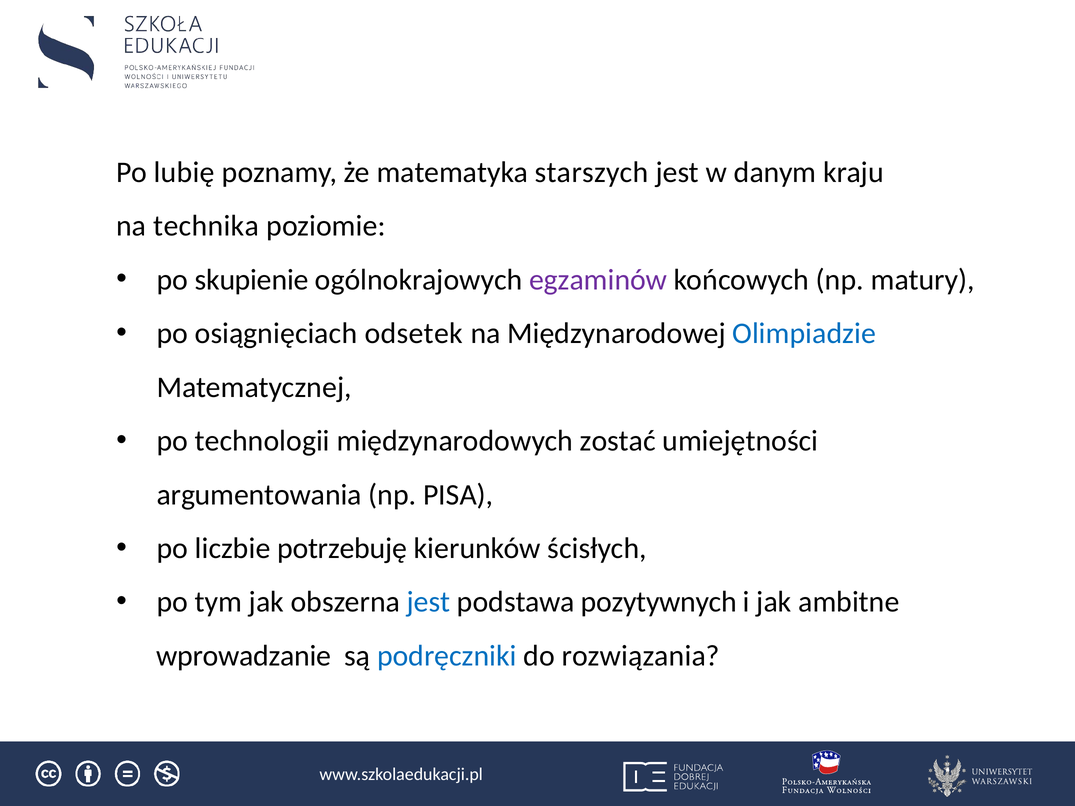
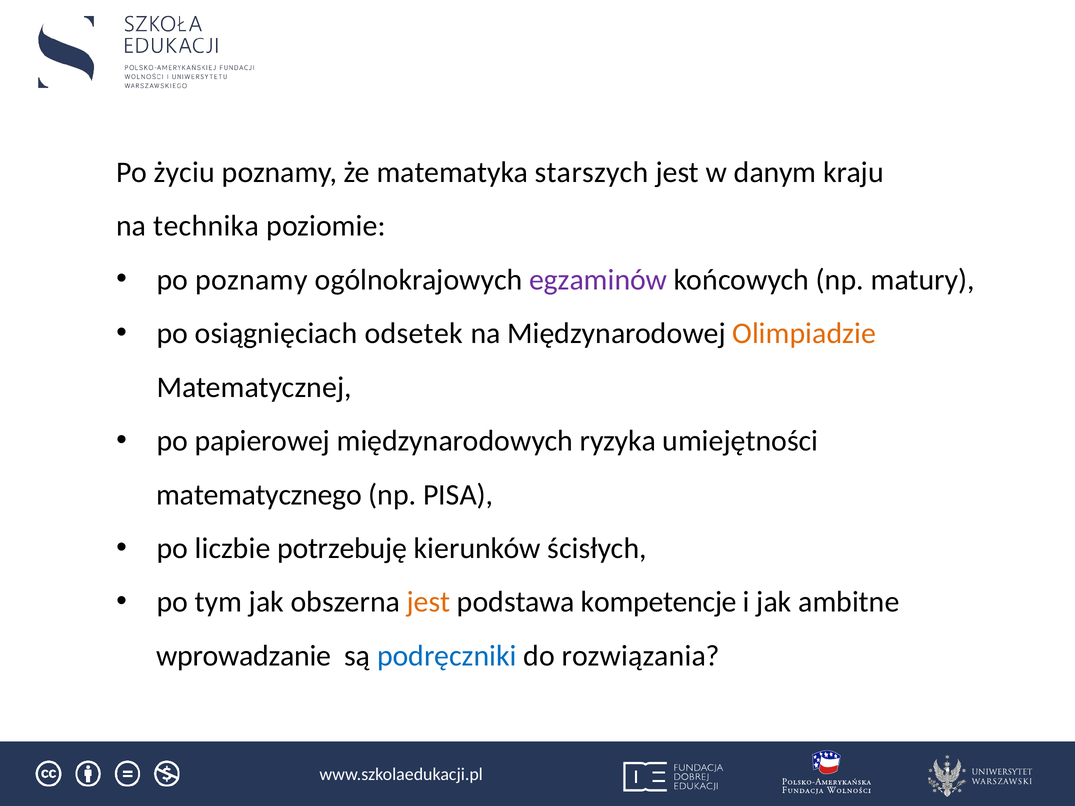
lubię: lubię -> życiu (184, 172)
po skupienie: skupienie -> poznamy (251, 280)
Olimpiadzie colour: blue -> orange (804, 334)
technologii: technologii -> papierowej (262, 441)
zostać: zostać -> ryzyka (618, 441)
argumentowania: argumentowania -> matematycznego (259, 495)
jest colour: blue -> orange (429, 602)
pozytywnych: pozytywnych -> kompetencje (659, 602)
